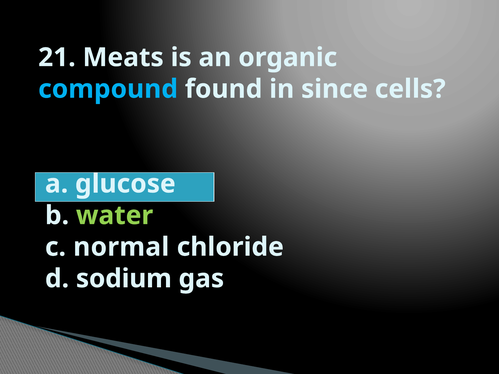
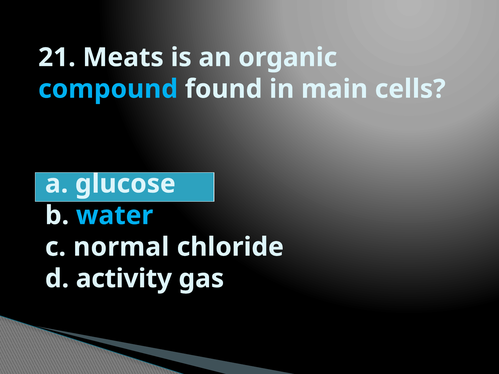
since: since -> main (334, 89)
water colour: light green -> light blue (115, 216)
sodium: sodium -> activity (124, 279)
